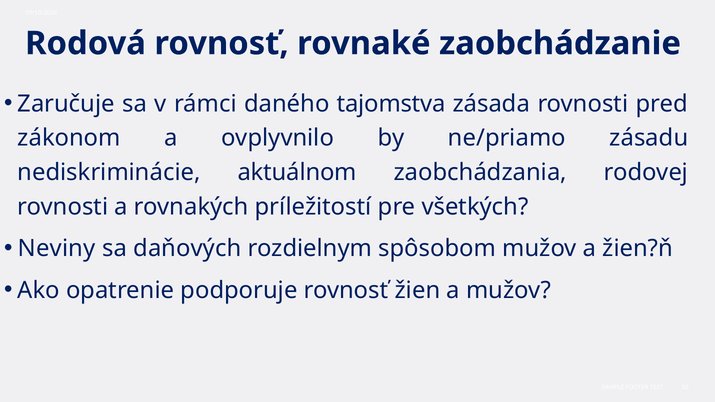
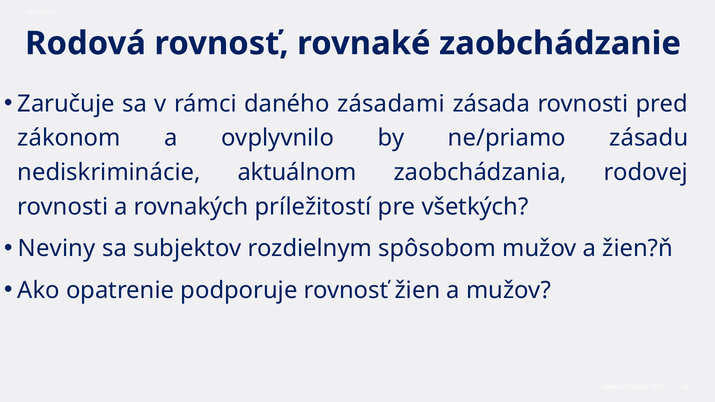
tajomstva: tajomstva -> zásadami (391, 104)
daňových: daňových -> subjektov (187, 249)
